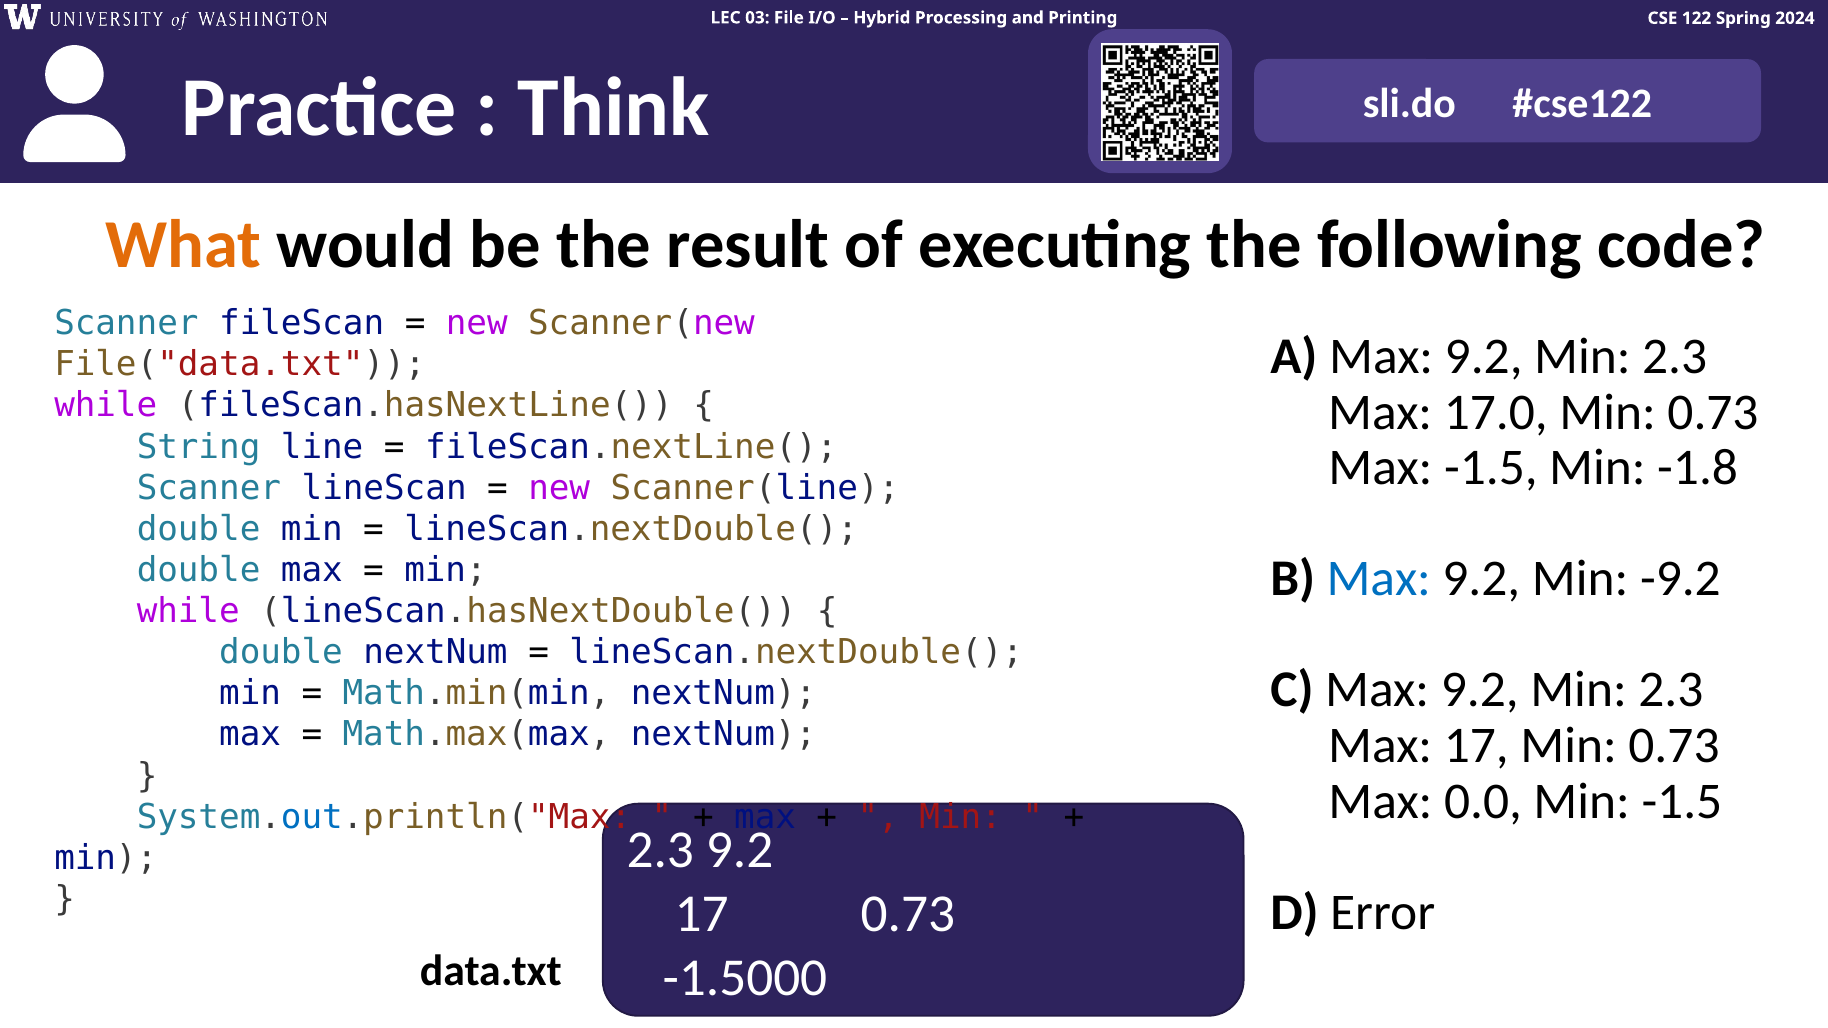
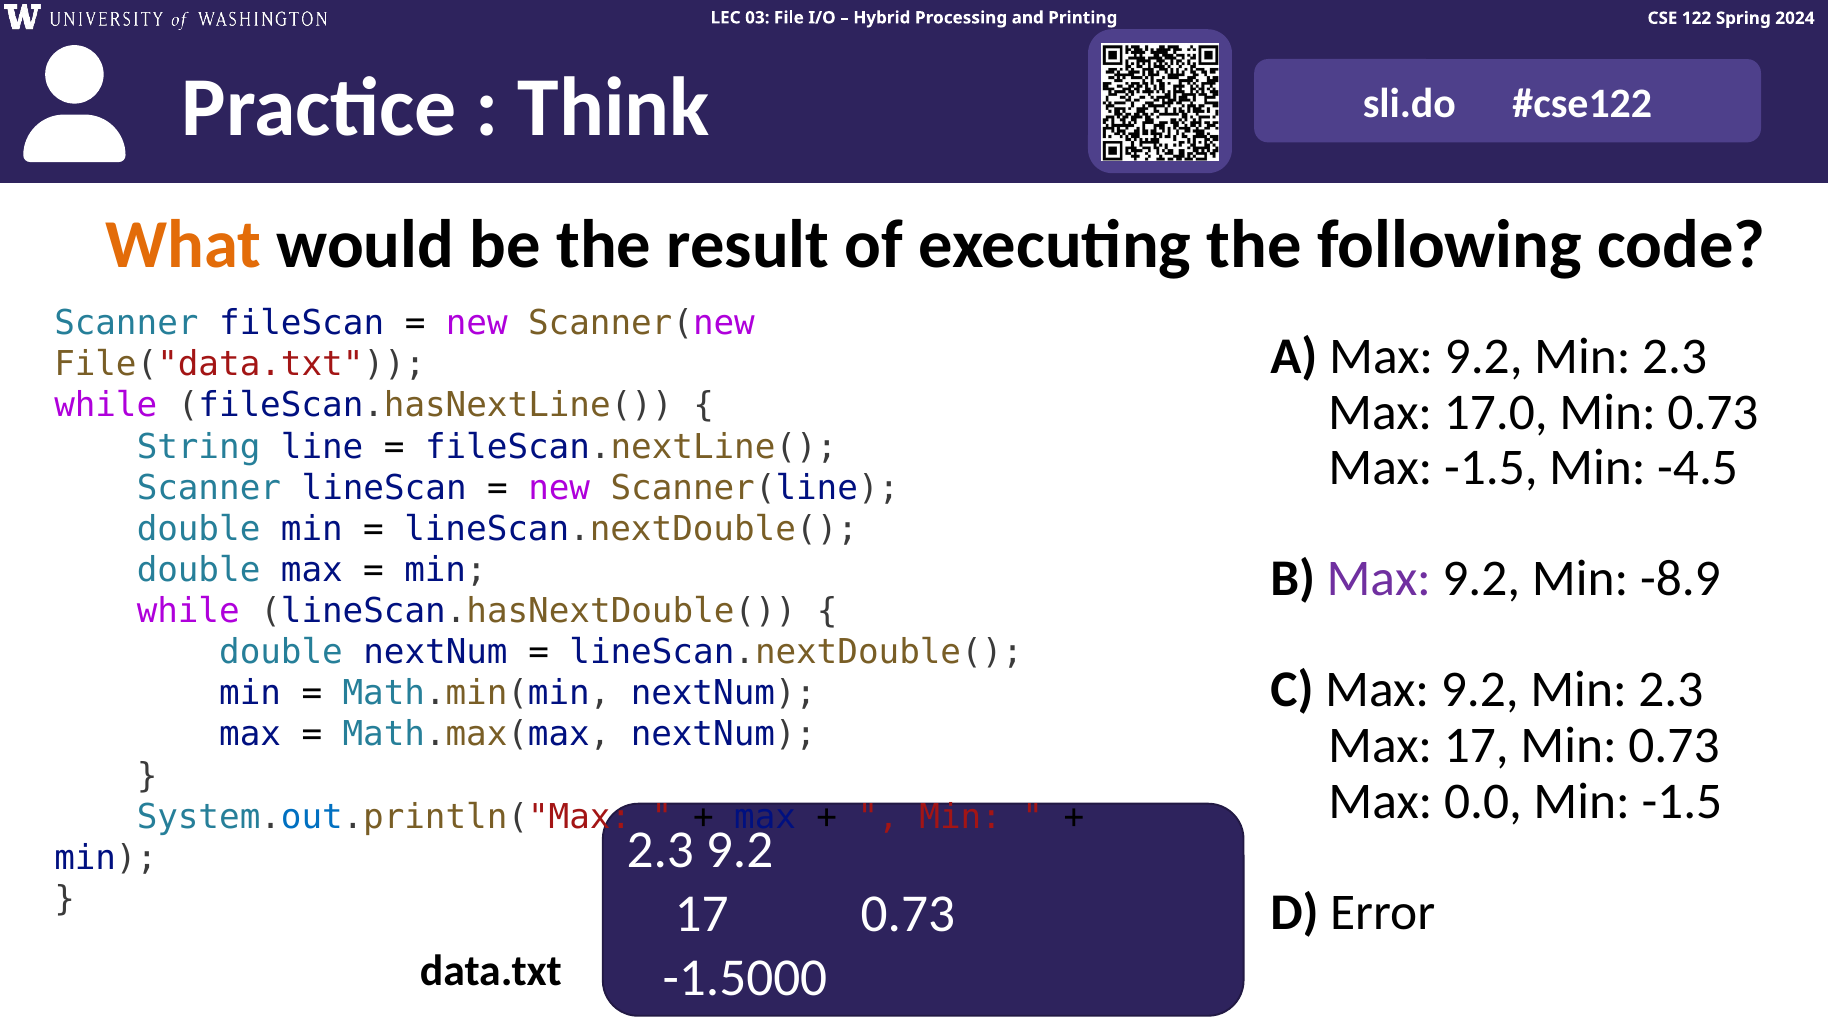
-1.8: -1.8 -> -4.5 (1698, 468)
Max colour: blue -> purple (1379, 579)
-9.2: -9.2 -> -8.9 (1680, 579)
